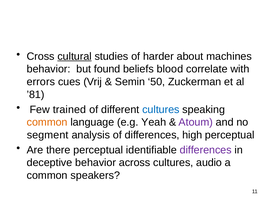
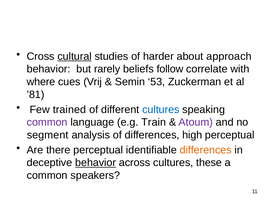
machines: machines -> approach (229, 56)
found: found -> rarely (107, 69)
blood: blood -> follow (170, 69)
errors: errors -> where (41, 82)
50: 50 -> 53 (157, 82)
common colour: orange -> purple (47, 123)
Yeah: Yeah -> Train (154, 123)
differences colour: purple -> orange (206, 150)
behavior underline: none -> present (96, 163)
audio: audio -> these (209, 163)
